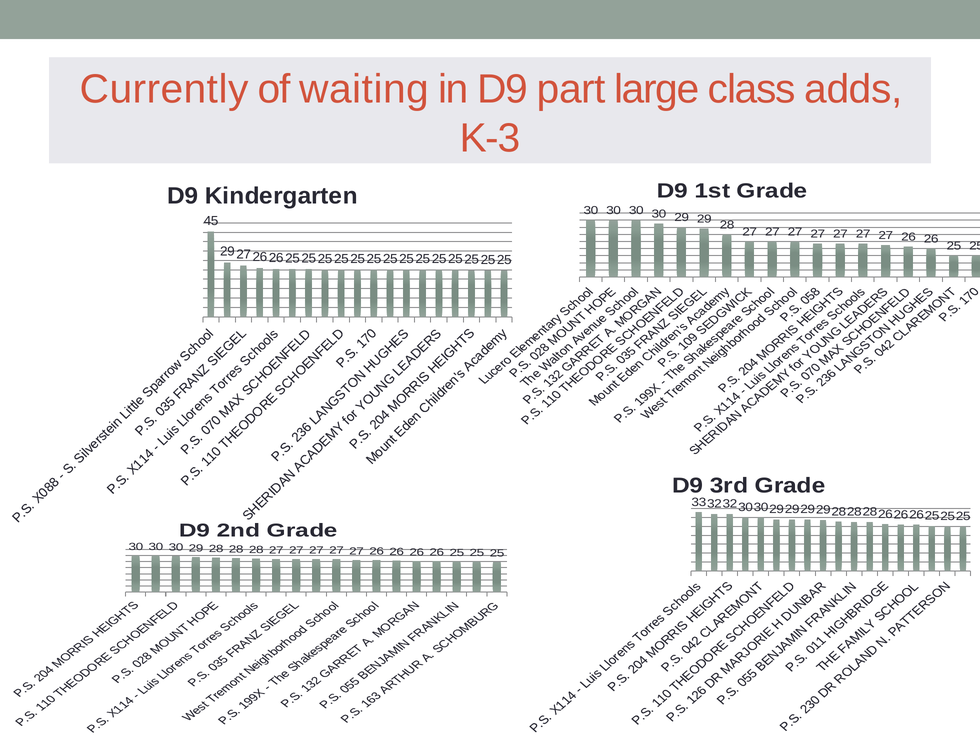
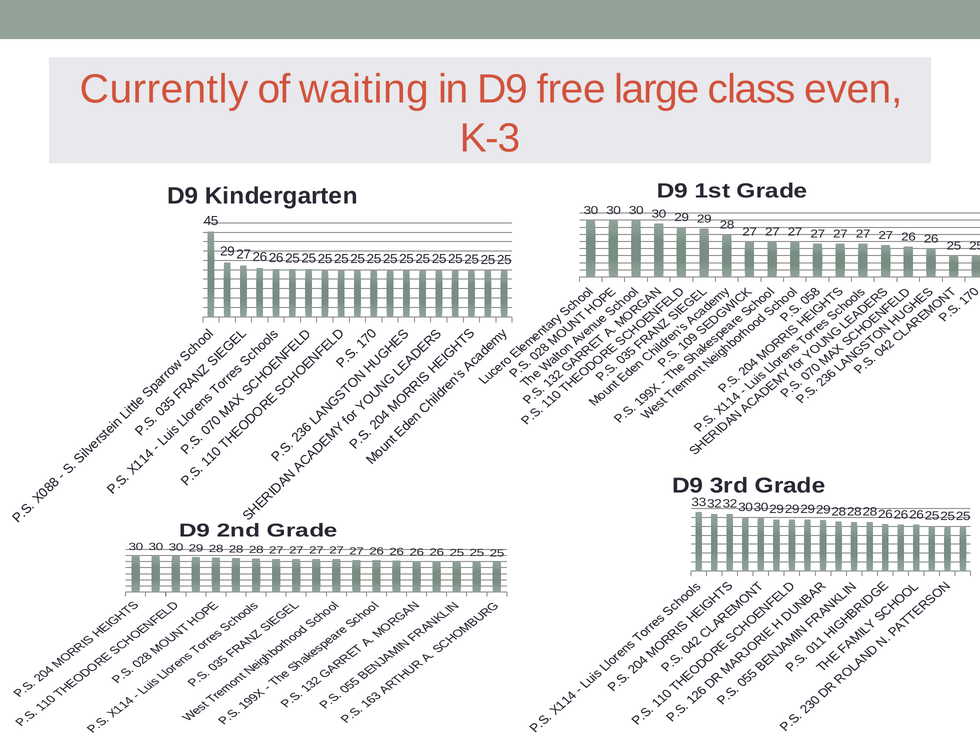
part: part -> free (571, 89)
adds: adds -> even (853, 89)
